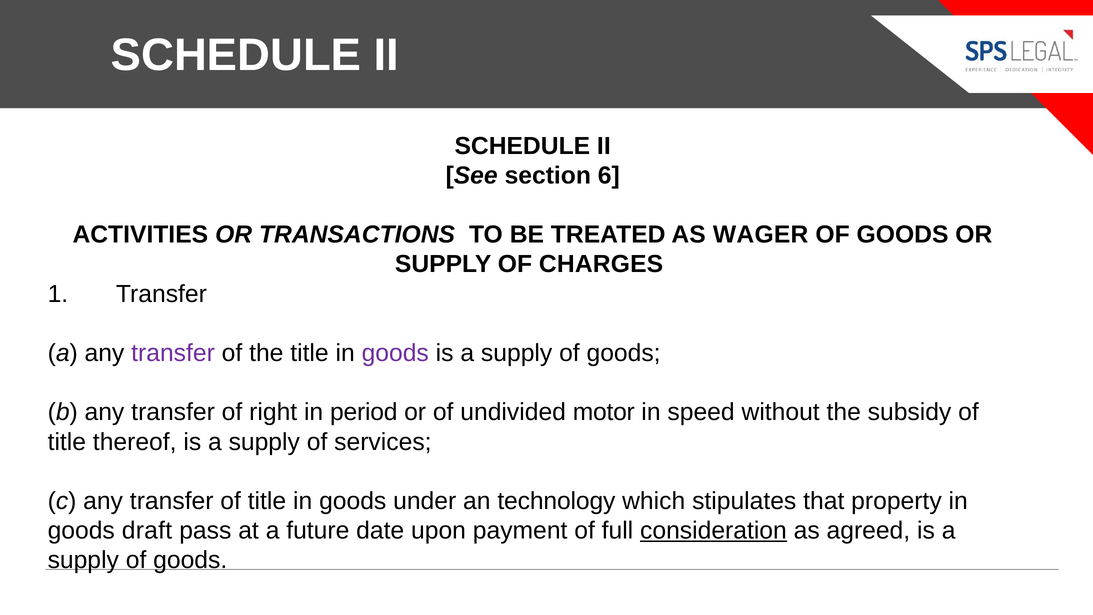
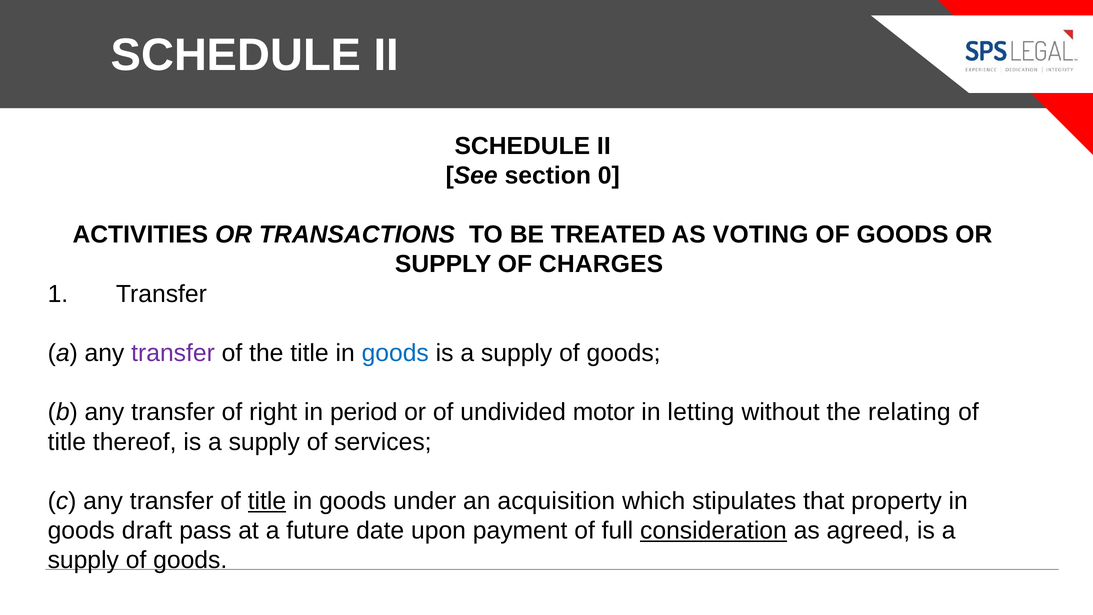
6: 6 -> 0 (609, 176)
WAGER: WAGER -> VOTING (761, 235)
goods colour: purple -> blue (395, 353)
speed: speed -> letting (701, 412)
subsidy: subsidy -> relating (909, 412)
title underline: none -> present (267, 501)
technology: technology -> acquisition (556, 501)
